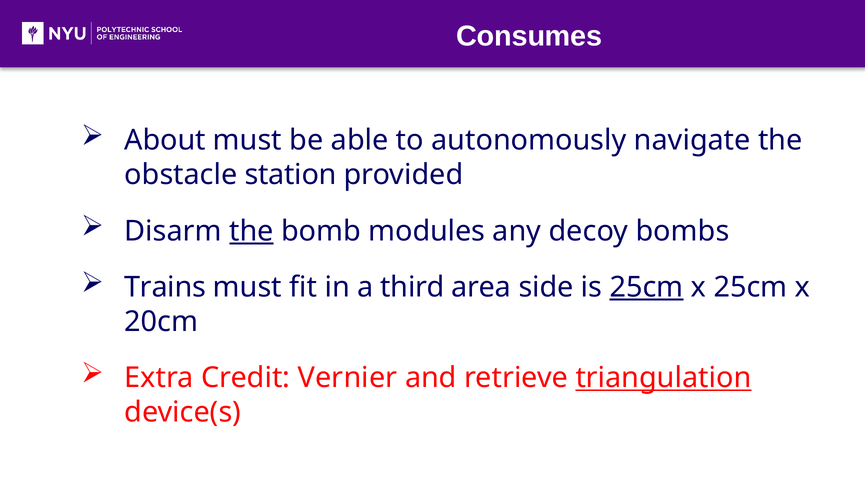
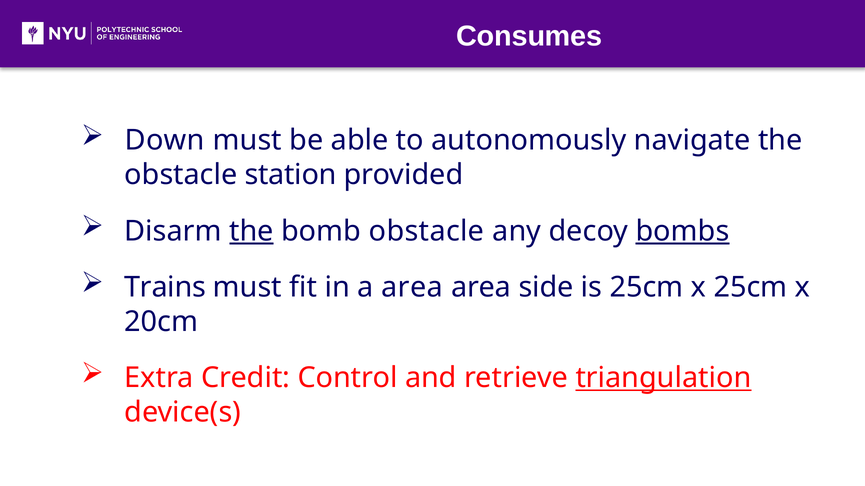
About: About -> Down (165, 140)
bomb modules: modules -> obstacle (427, 231)
bombs underline: none -> present (682, 231)
a third: third -> area (412, 288)
25cm underline: present -> none (647, 288)
Vernier: Vernier -> Control (348, 378)
